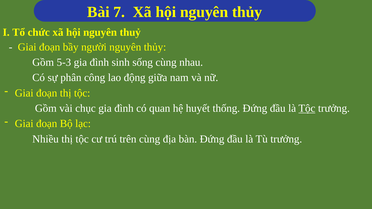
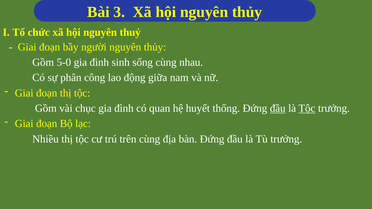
7: 7 -> 3 (119, 12)
5-3: 5-3 -> 5-0 (64, 62)
đầu underline: none -> present (278, 108)
